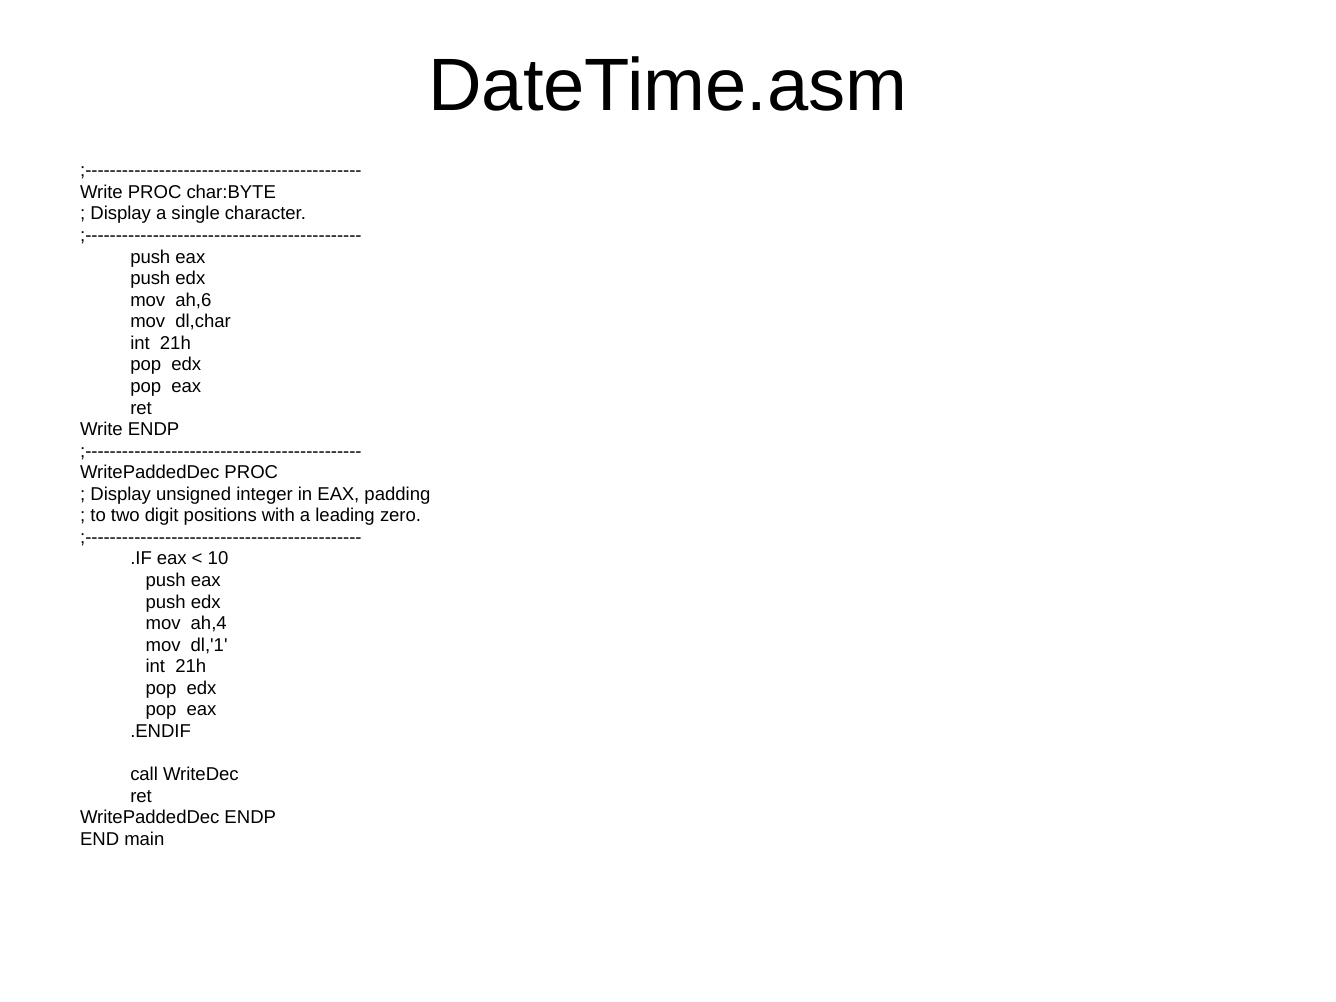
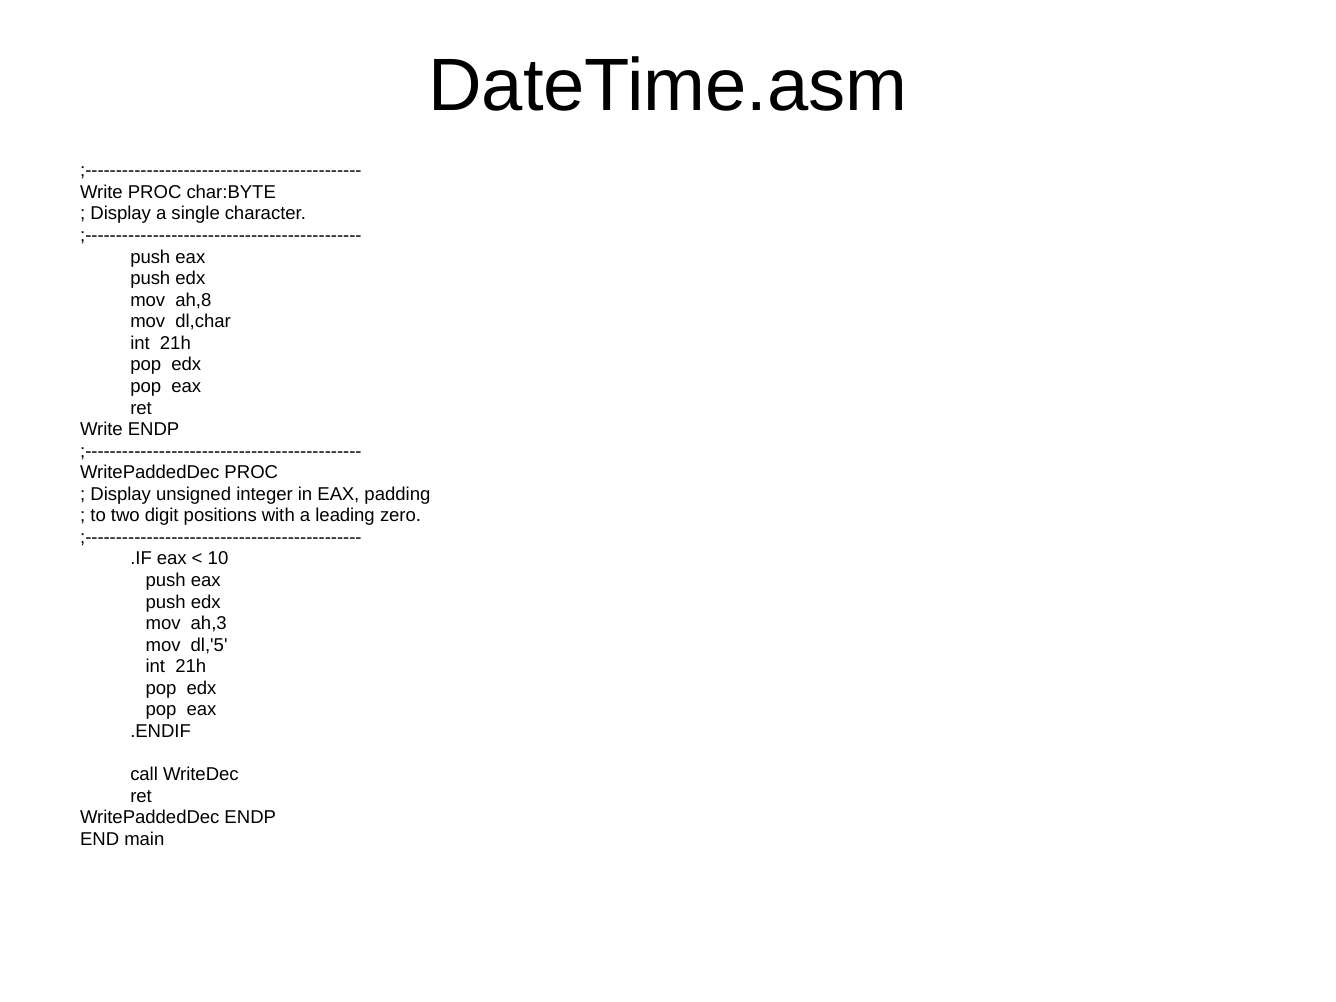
ah,6: ah,6 -> ah,8 (193, 300)
ah,4: ah,4 -> ah,3 (209, 624)
dl,'1: dl,'1 -> dl,'5 (209, 645)
